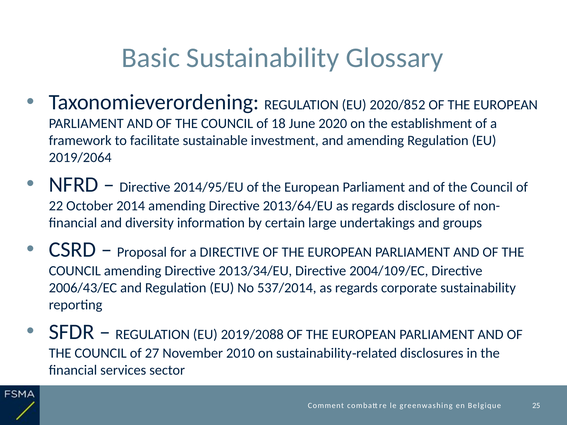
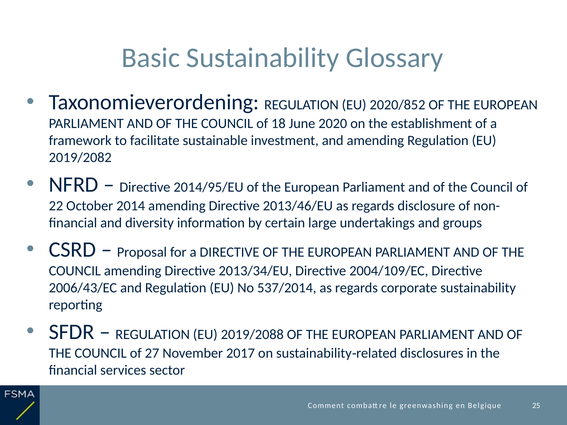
2019/2064: 2019/2064 -> 2019/2082 (80, 158)
2013/64/EU: 2013/64/EU -> 2013/46/EU (298, 206)
2010: 2010 -> 2017 (240, 353)
